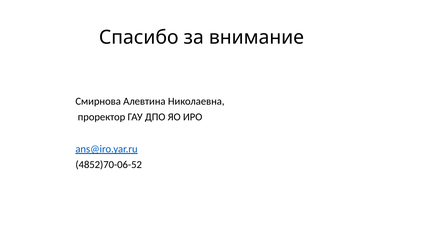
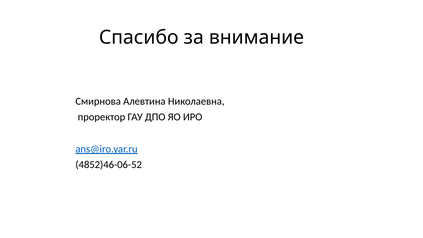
4852)70-06-52: 4852)70-06-52 -> 4852)46-06-52 (109, 165)
